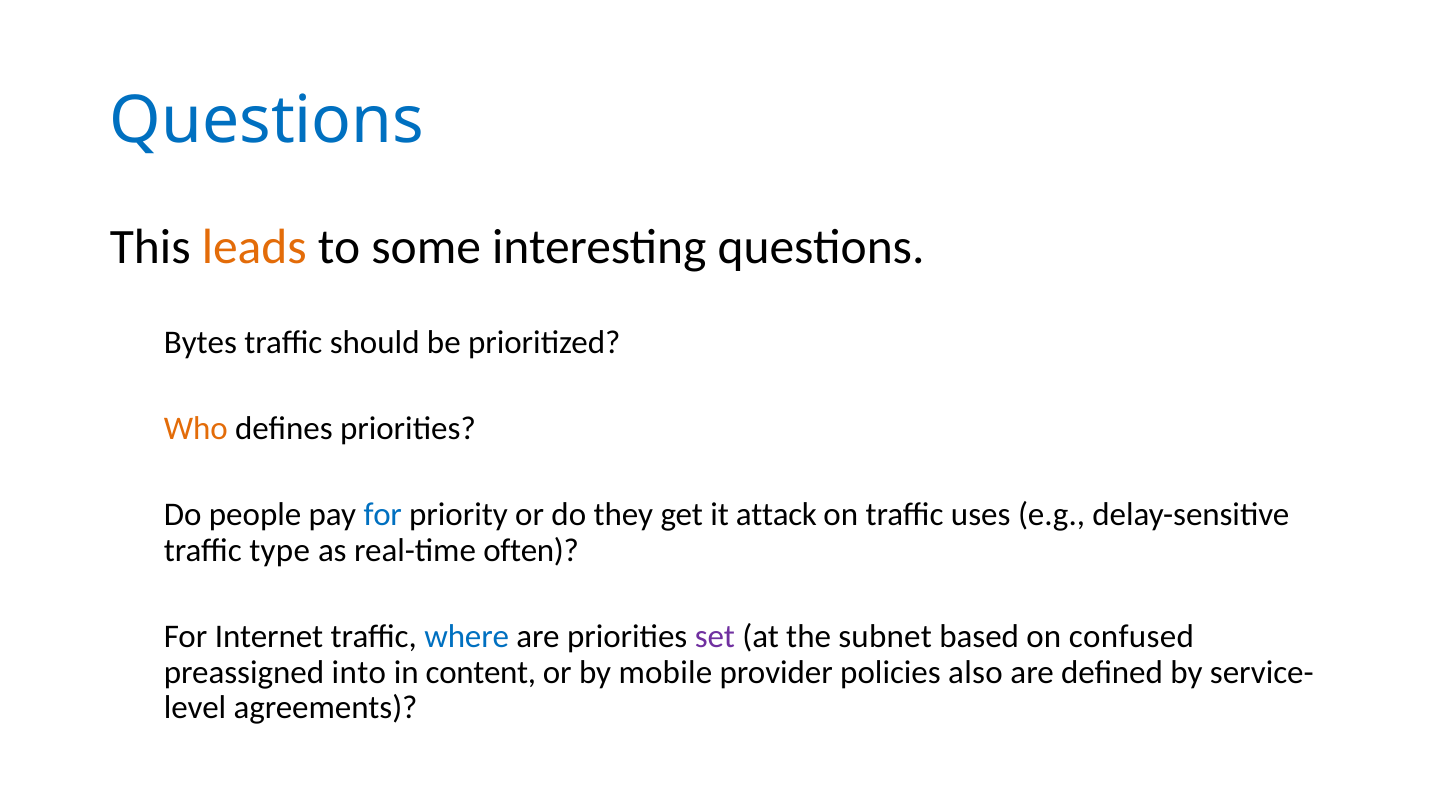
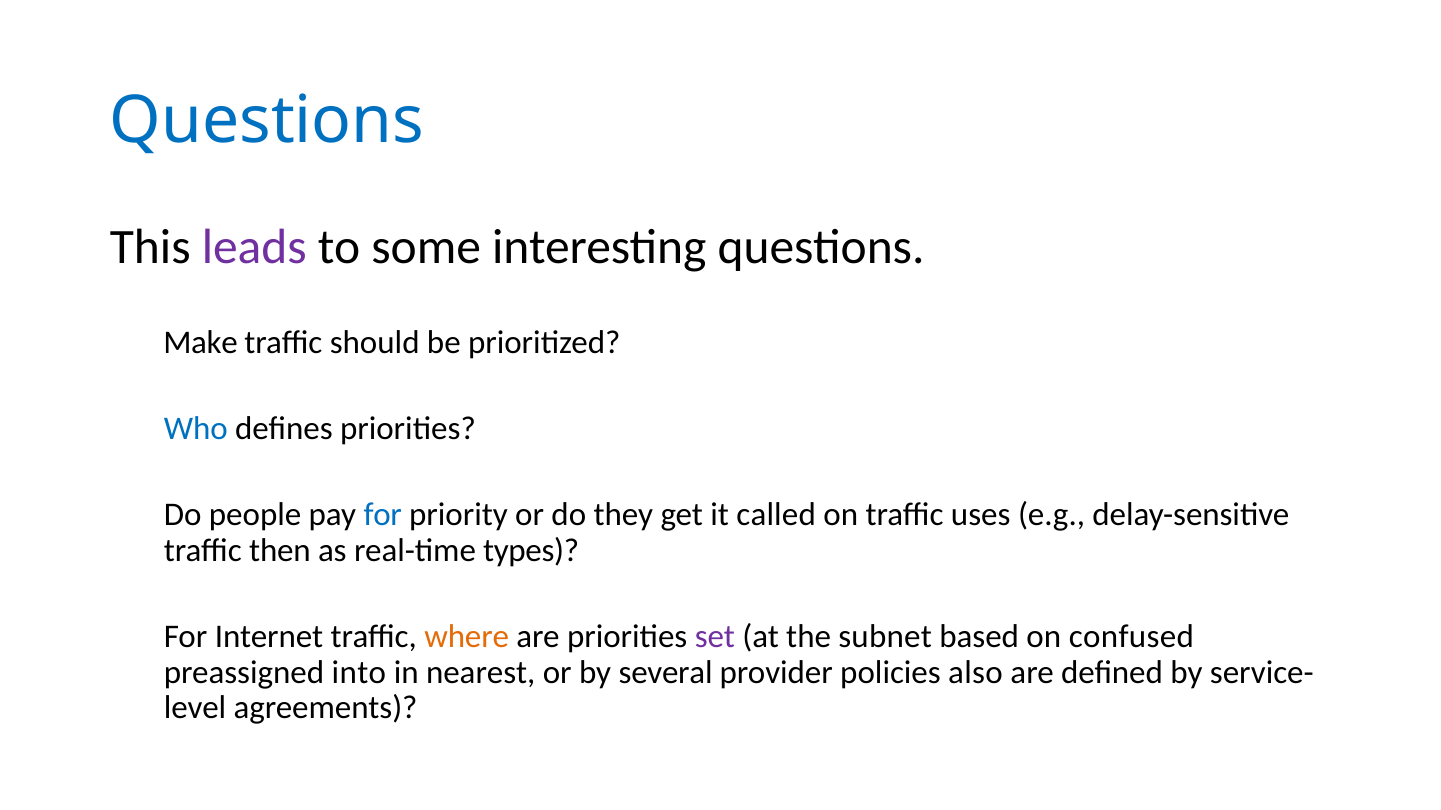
leads colour: orange -> purple (254, 248)
Bytes: Bytes -> Make (201, 343)
Who colour: orange -> blue (196, 429)
attack: attack -> called (776, 515)
type: type -> then (280, 551)
often: often -> types (531, 551)
where colour: blue -> orange (467, 637)
content: content -> nearest (481, 673)
mobile: mobile -> several (666, 673)
